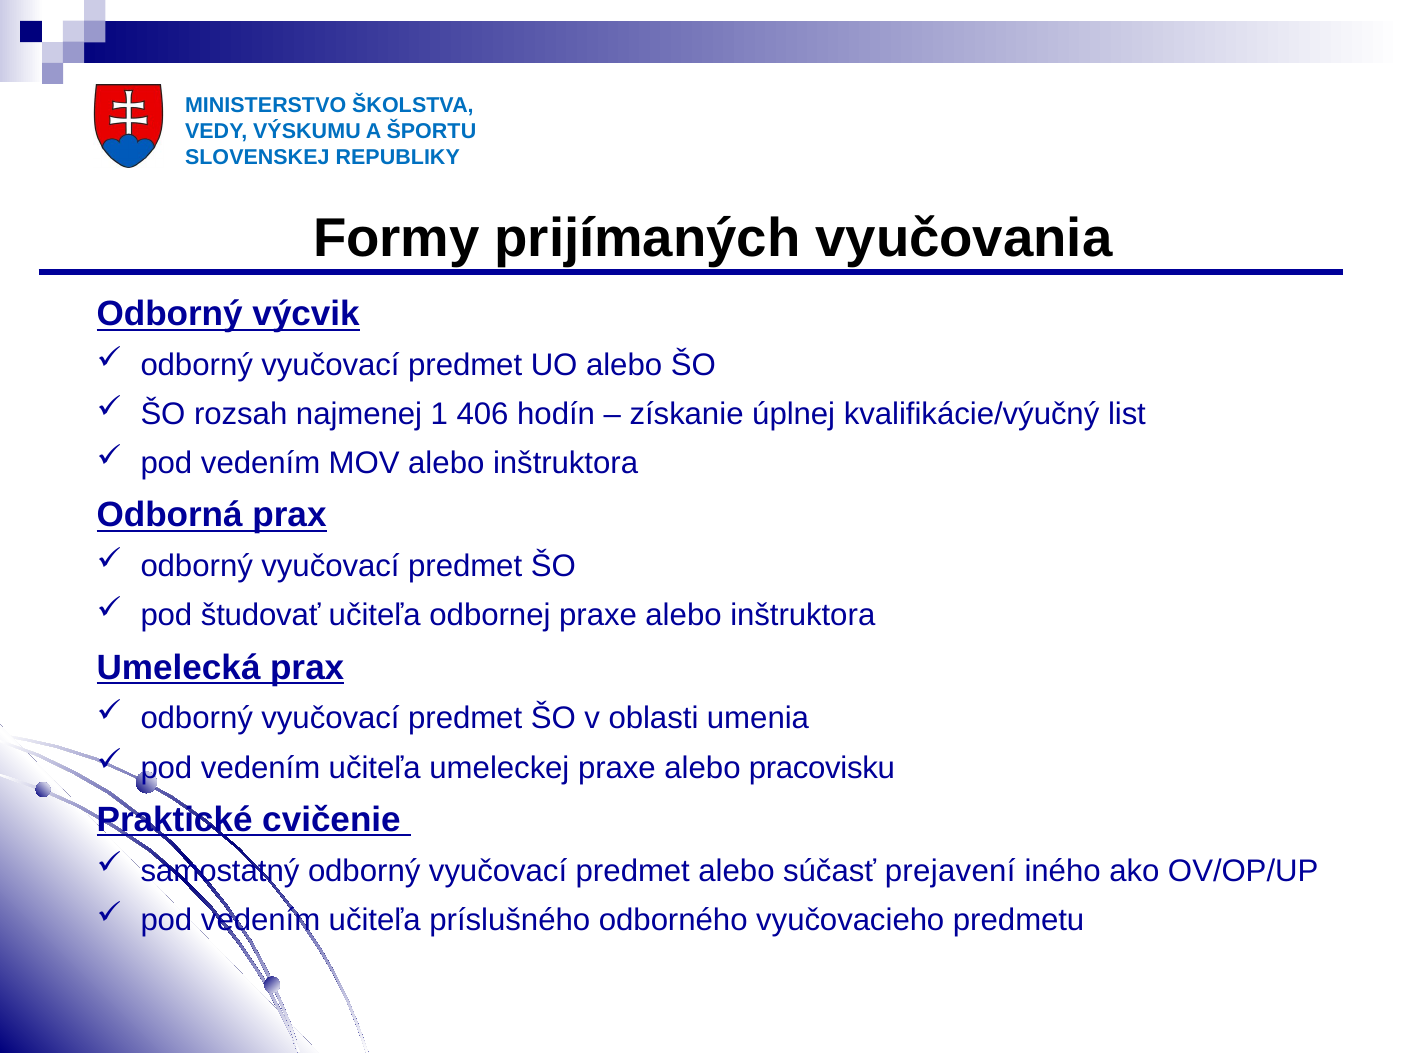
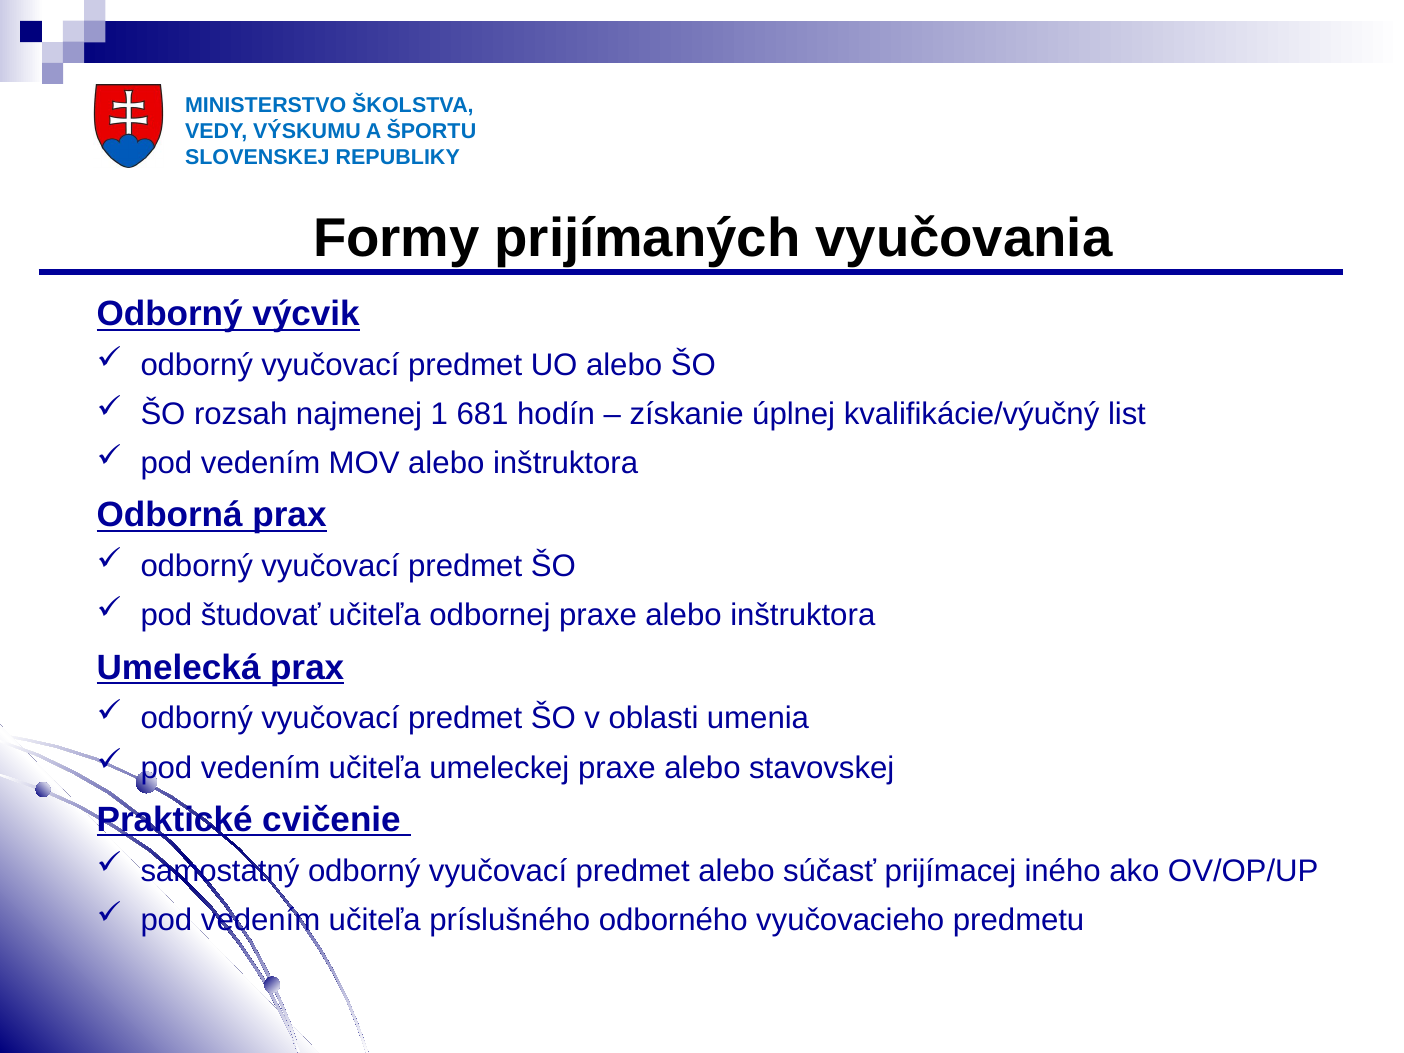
406: 406 -> 681 (483, 414)
pracovisku: pracovisku -> stavovskej (822, 768)
prejavení: prejavení -> prijímacej (950, 871)
